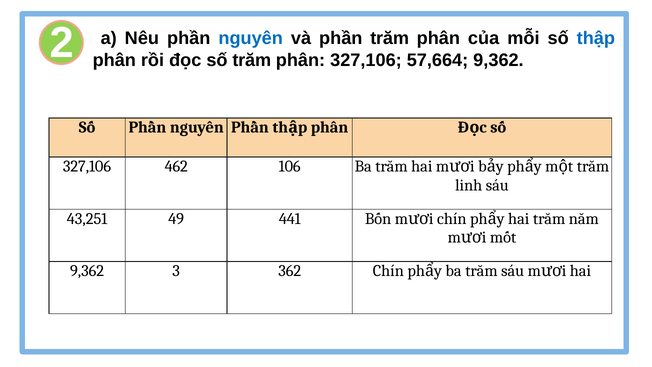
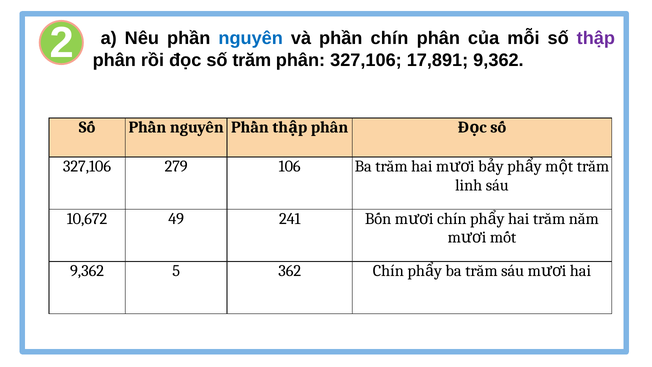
phần trăm: trăm -> chín (389, 38)
thập colour: blue -> purple (596, 38)
57,664: 57,664 -> 17,891 (438, 60)
462: 462 -> 279 (176, 166)
43,251: 43,251 -> 10,672 (87, 218)
441: 441 -> 241 (290, 218)
3: 3 -> 5 (176, 271)
